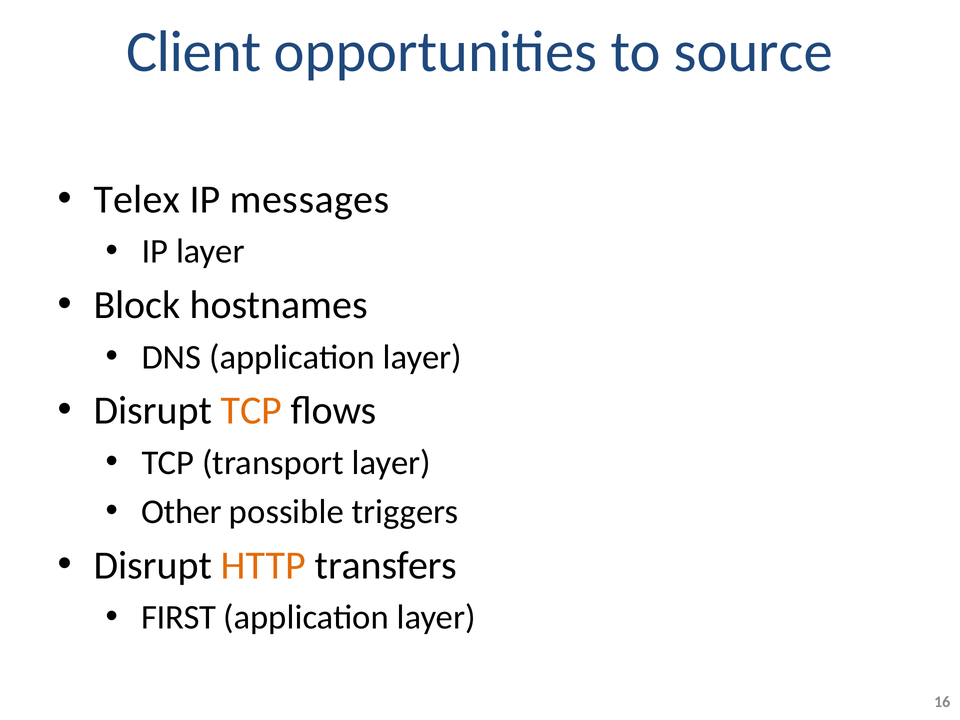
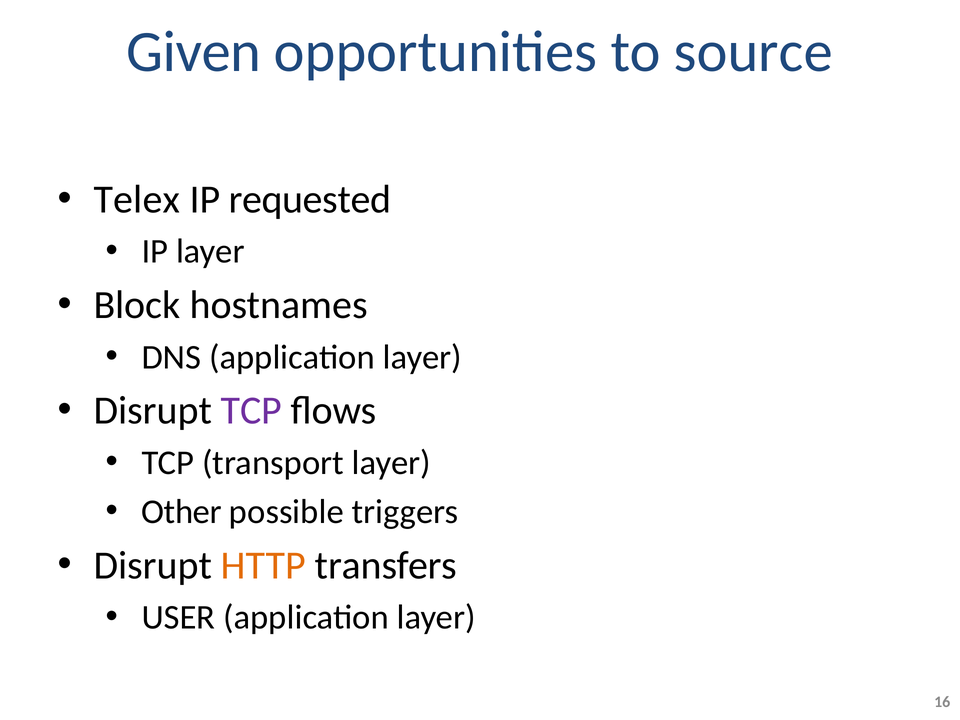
Client: Client -> Given (194, 52)
messages: messages -> requested (310, 200)
TCP colour: orange -> purple (251, 411)
FIRST: FIRST -> USER (178, 617)
